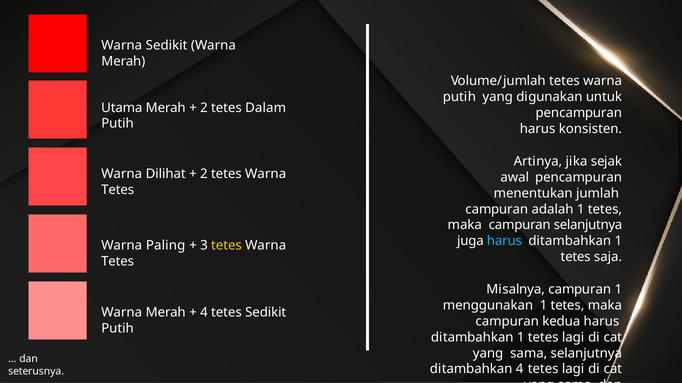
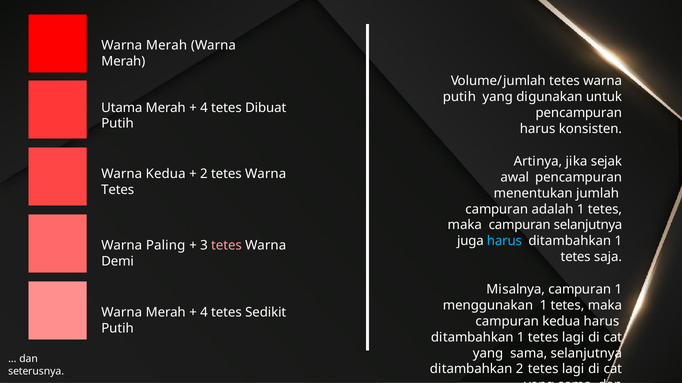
Sedikit: Sedikit -> Merah (167, 46)
2: 2 -> 4 (204, 108)
Dalam: Dalam -> Dibuat (266, 108)
Warna Dilihat: Dilihat -> Kedua (166, 174)
tetes colour: yellow -> pink (226, 246)
Tetes: Tetes -> Demi (118, 262)
ditambahkan 4: 4 -> 2 (520, 370)
